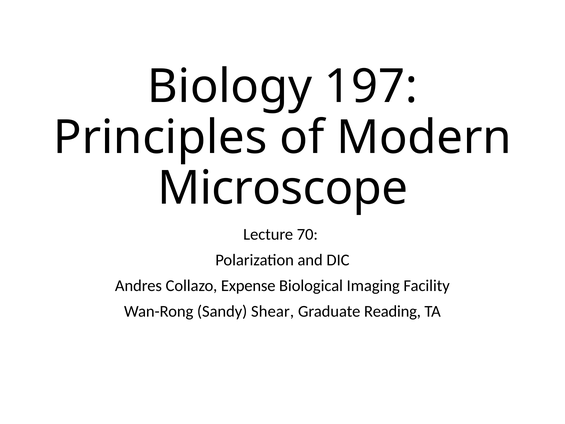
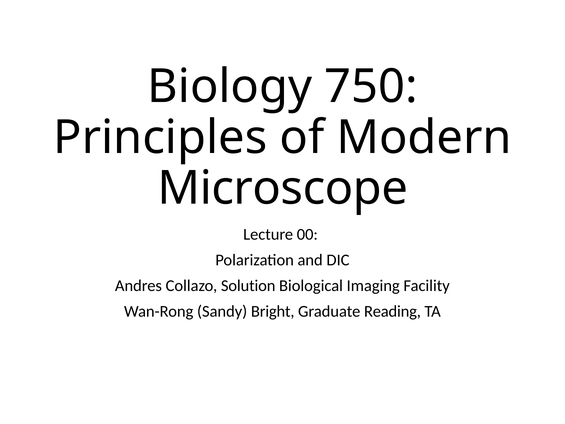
197: 197 -> 750 (371, 87)
70: 70 -> 00 (307, 234)
Expense: Expense -> Solution (248, 285)
Shear: Shear -> Bright (273, 311)
